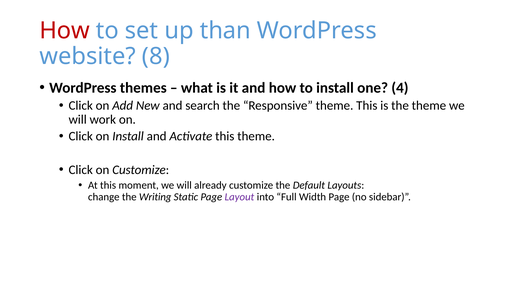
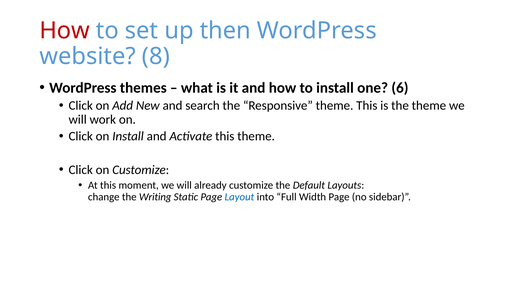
than: than -> then (225, 31)
4: 4 -> 6 (400, 88)
Layout colour: purple -> blue (239, 197)
